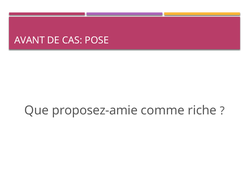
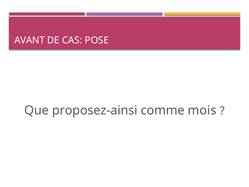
proposez-amie: proposez-amie -> proposez-ainsi (95, 110)
riche: riche -> mois (202, 110)
